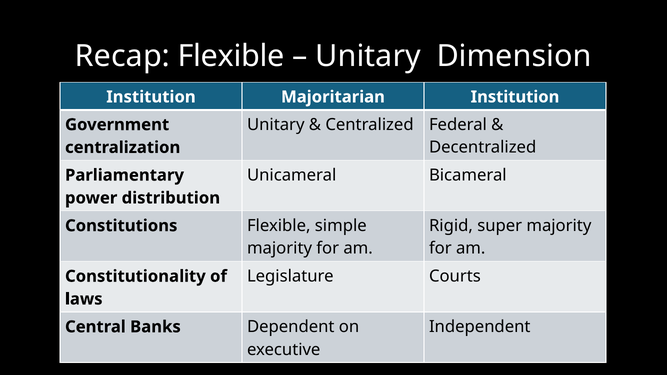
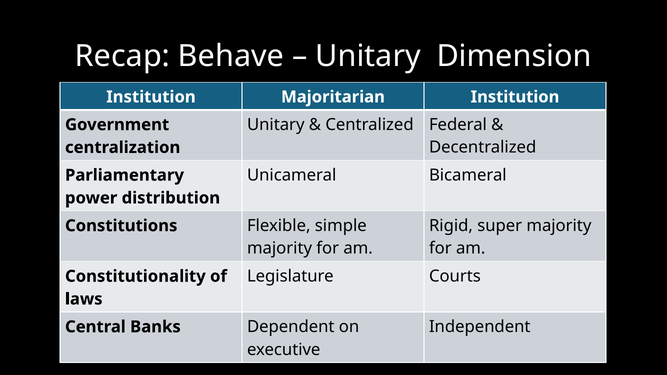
Recap Flexible: Flexible -> Behave (231, 56)
